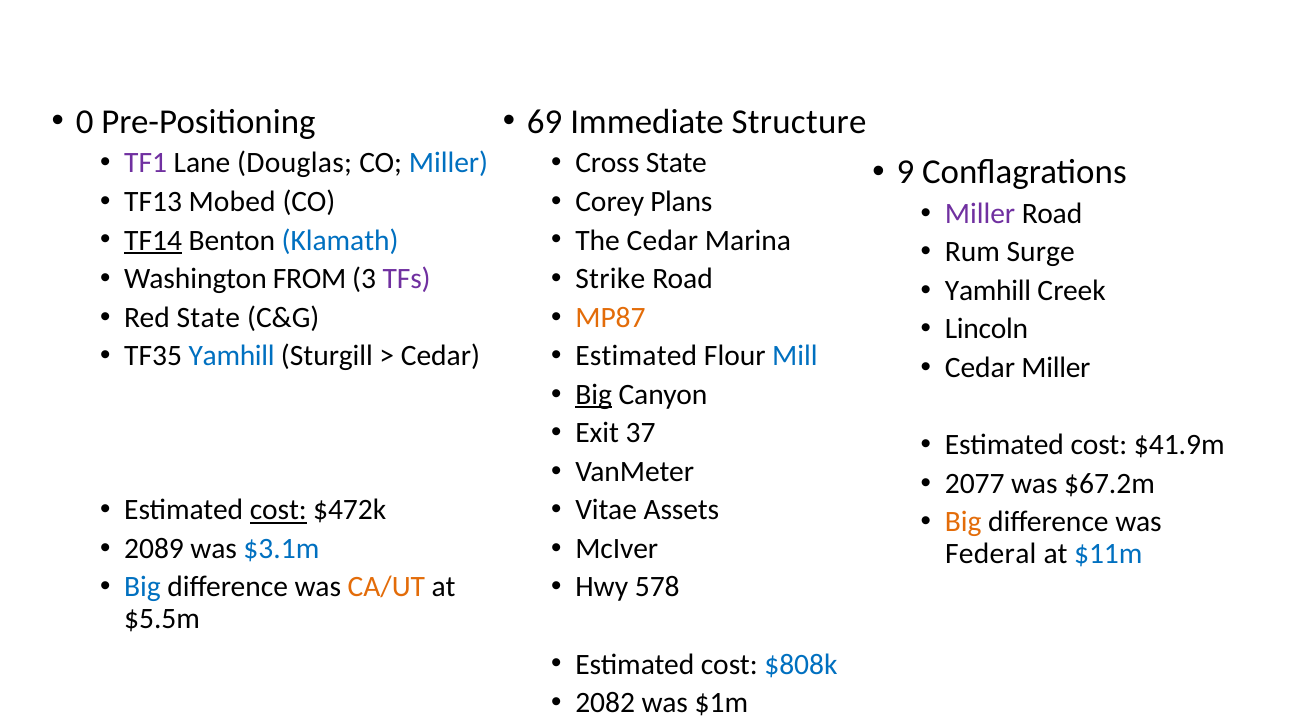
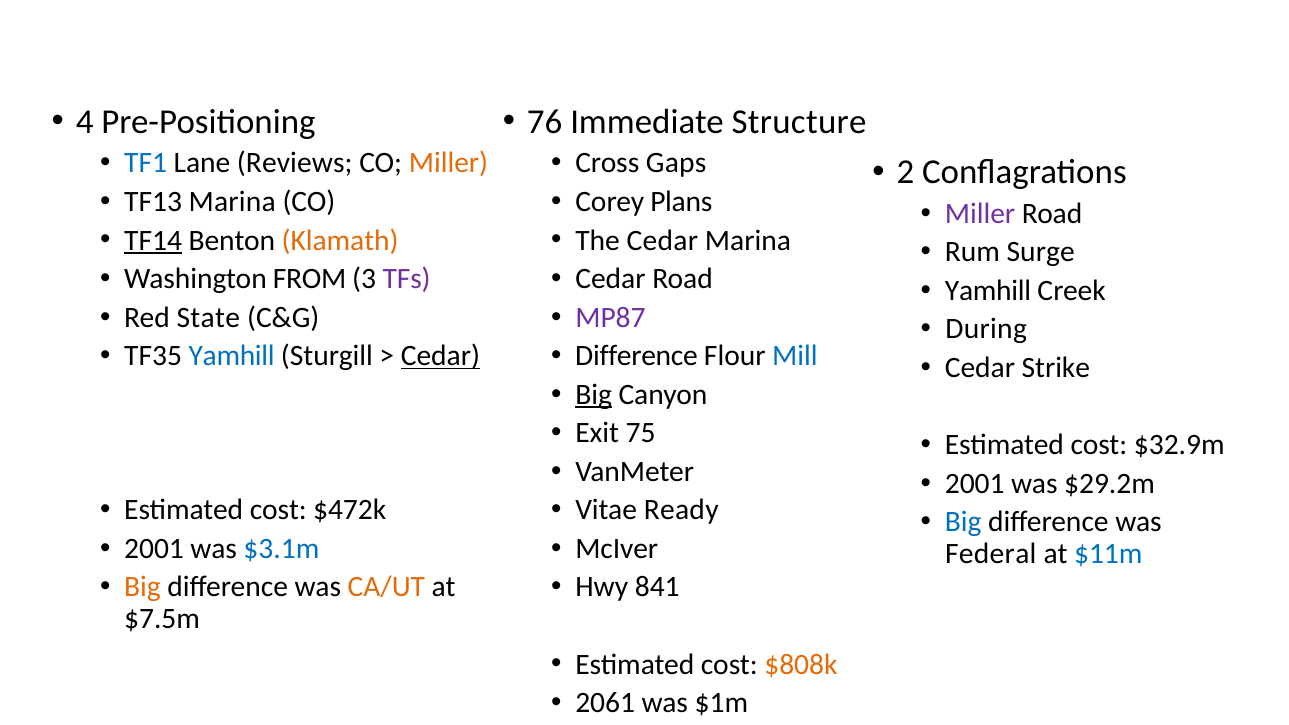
0: 0 -> 4 (85, 122)
69: 69 -> 76 (545, 122)
TF1 colour: purple -> blue (146, 163)
Douglas: Douglas -> Reviews (295, 163)
Miller colour: blue -> orange (448, 163)
Cross State: State -> Gaps (676, 163)
9: 9 -> 2 (905, 172)
TF13 Mobed: Mobed -> Marina (232, 202)
Klamath colour: blue -> orange (340, 240)
Strike: Strike -> Cedar (610, 279)
MP87 colour: orange -> purple (610, 317)
Lincoln: Lincoln -> During (986, 329)
Cedar underline: none -> present (440, 356)
Estimated: Estimated -> Difference (637, 356)
Cedar Miller: Miller -> Strike (1056, 368)
37: 37 -> 75 (641, 433)
$41.9m: $41.9m -> $32.9m (1179, 445)
2077: 2077 -> 2001 (975, 483)
$67.2m: $67.2m -> $29.2m (1110, 483)
cost underline: present -> none (278, 510)
Assets: Assets -> Ready (681, 510)
Big colour: orange -> blue (963, 522)
2089: 2089 -> 2001 (154, 549)
Big colour: blue -> orange (143, 587)
578: 578 -> 841 (657, 587)
$5.5m: $5.5m -> $7.5m (162, 619)
$808k colour: blue -> orange (801, 664)
2082: 2082 -> 2061 (605, 703)
